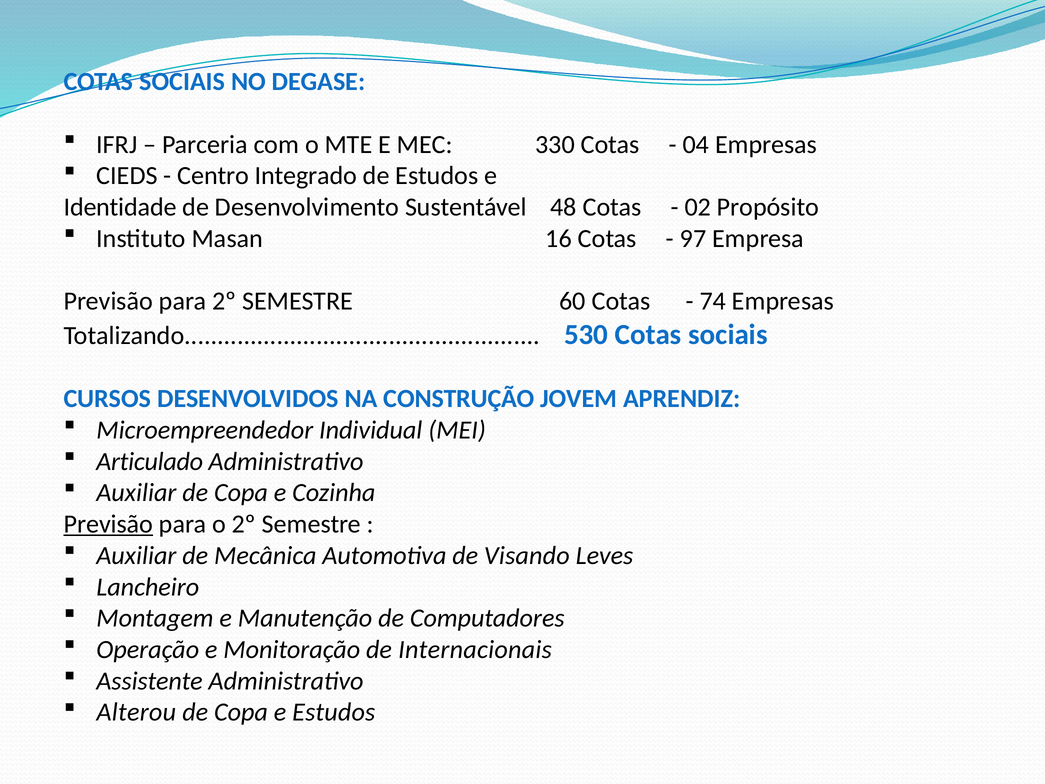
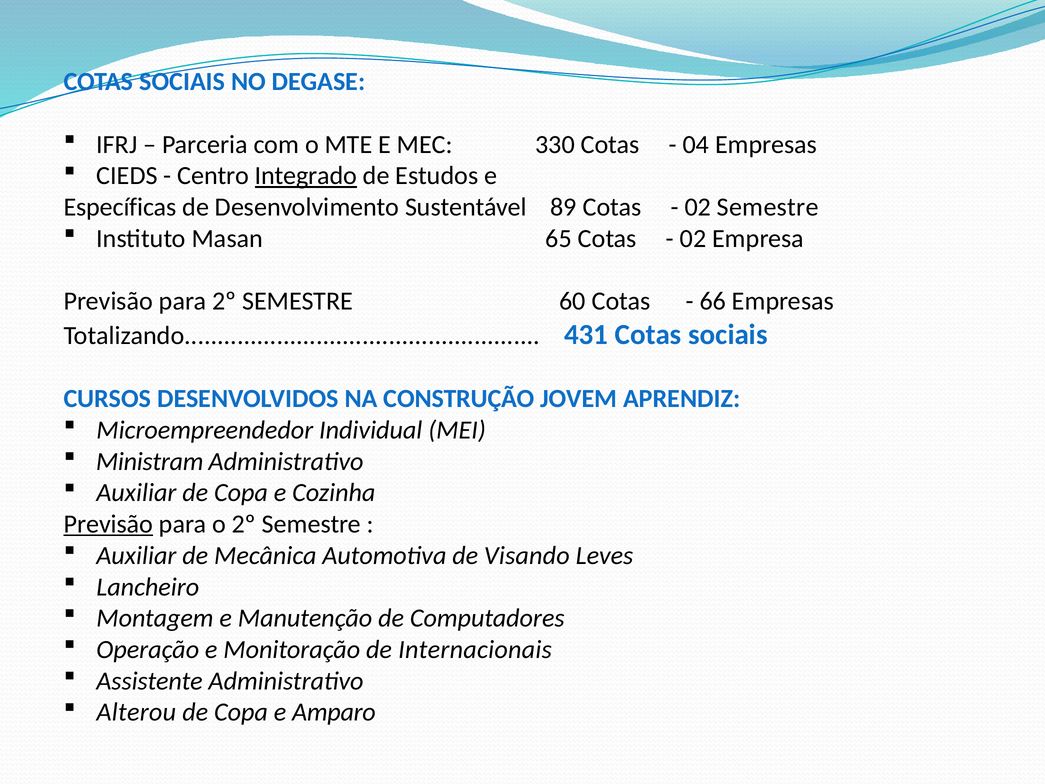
Integrado underline: none -> present (306, 176)
Identidade: Identidade -> Específicas (120, 207)
48: 48 -> 89 (563, 207)
02 Propósito: Propósito -> Semestre (768, 207)
16: 16 -> 65 (559, 238)
97: 97 -> 02 (693, 238)
74: 74 -> 66 (713, 301)
530: 530 -> 431 (586, 334)
Articulado: Articulado -> Ministram (150, 461)
e Estudos: Estudos -> Amparo (334, 712)
